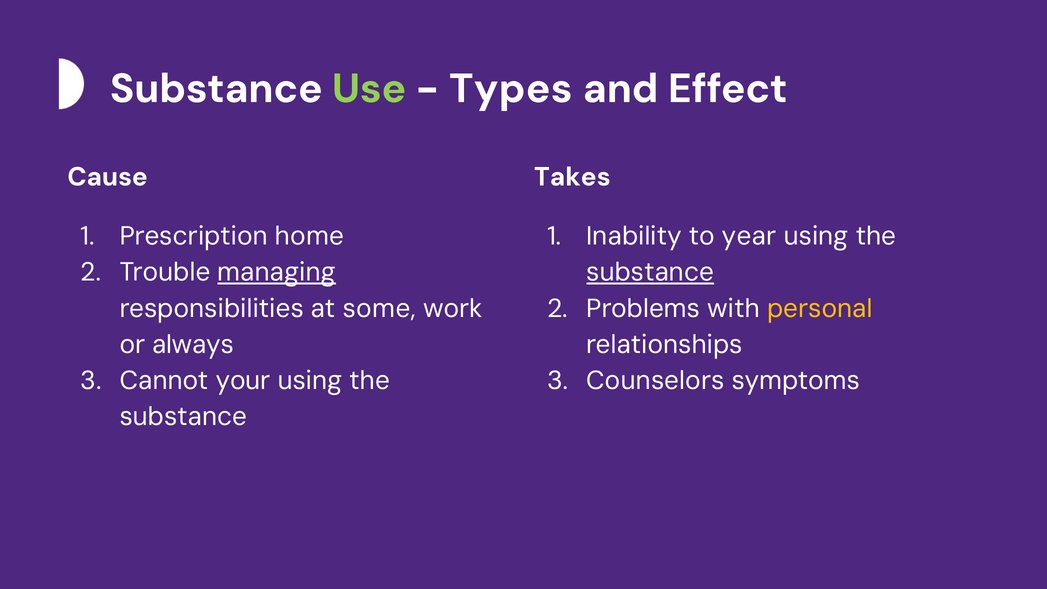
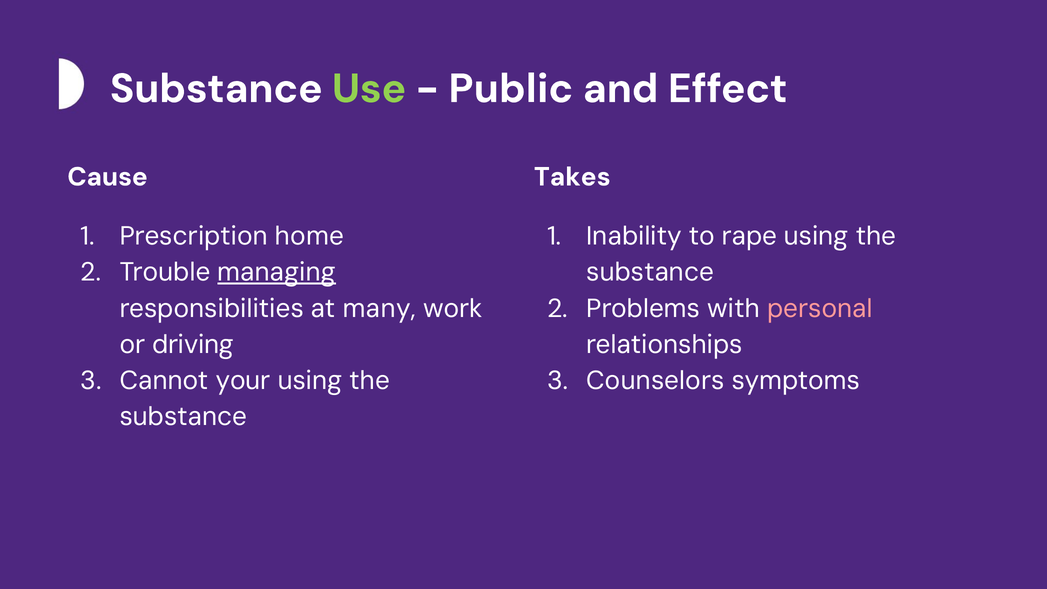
Types: Types -> Public (511, 89)
year: year -> rape (749, 236)
substance underline: present -> none (650, 272)
some: some -> many (379, 308)
personal colour: yellow -> pink (820, 308)
always: always -> driving (193, 344)
